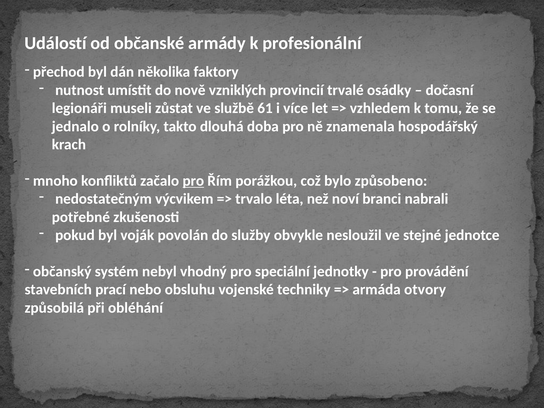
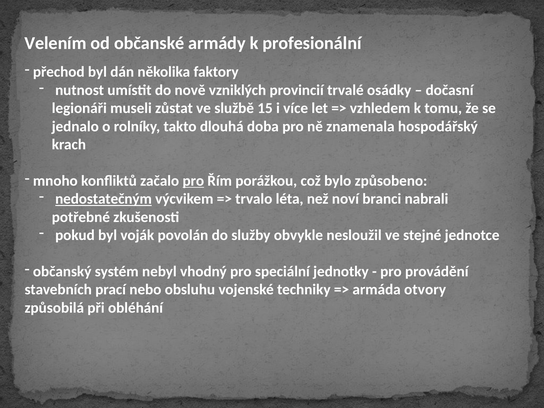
Událostí: Událostí -> Velením (56, 43)
61: 61 -> 15 (265, 108)
nedostatečným underline: none -> present (104, 199)
